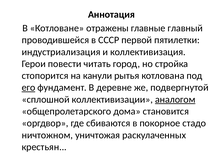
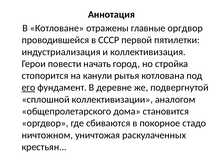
главные главный: главный -> оргдвор (185, 28)
читать: читать -> начать (97, 64)
аналогом underline: present -> none (175, 100)
